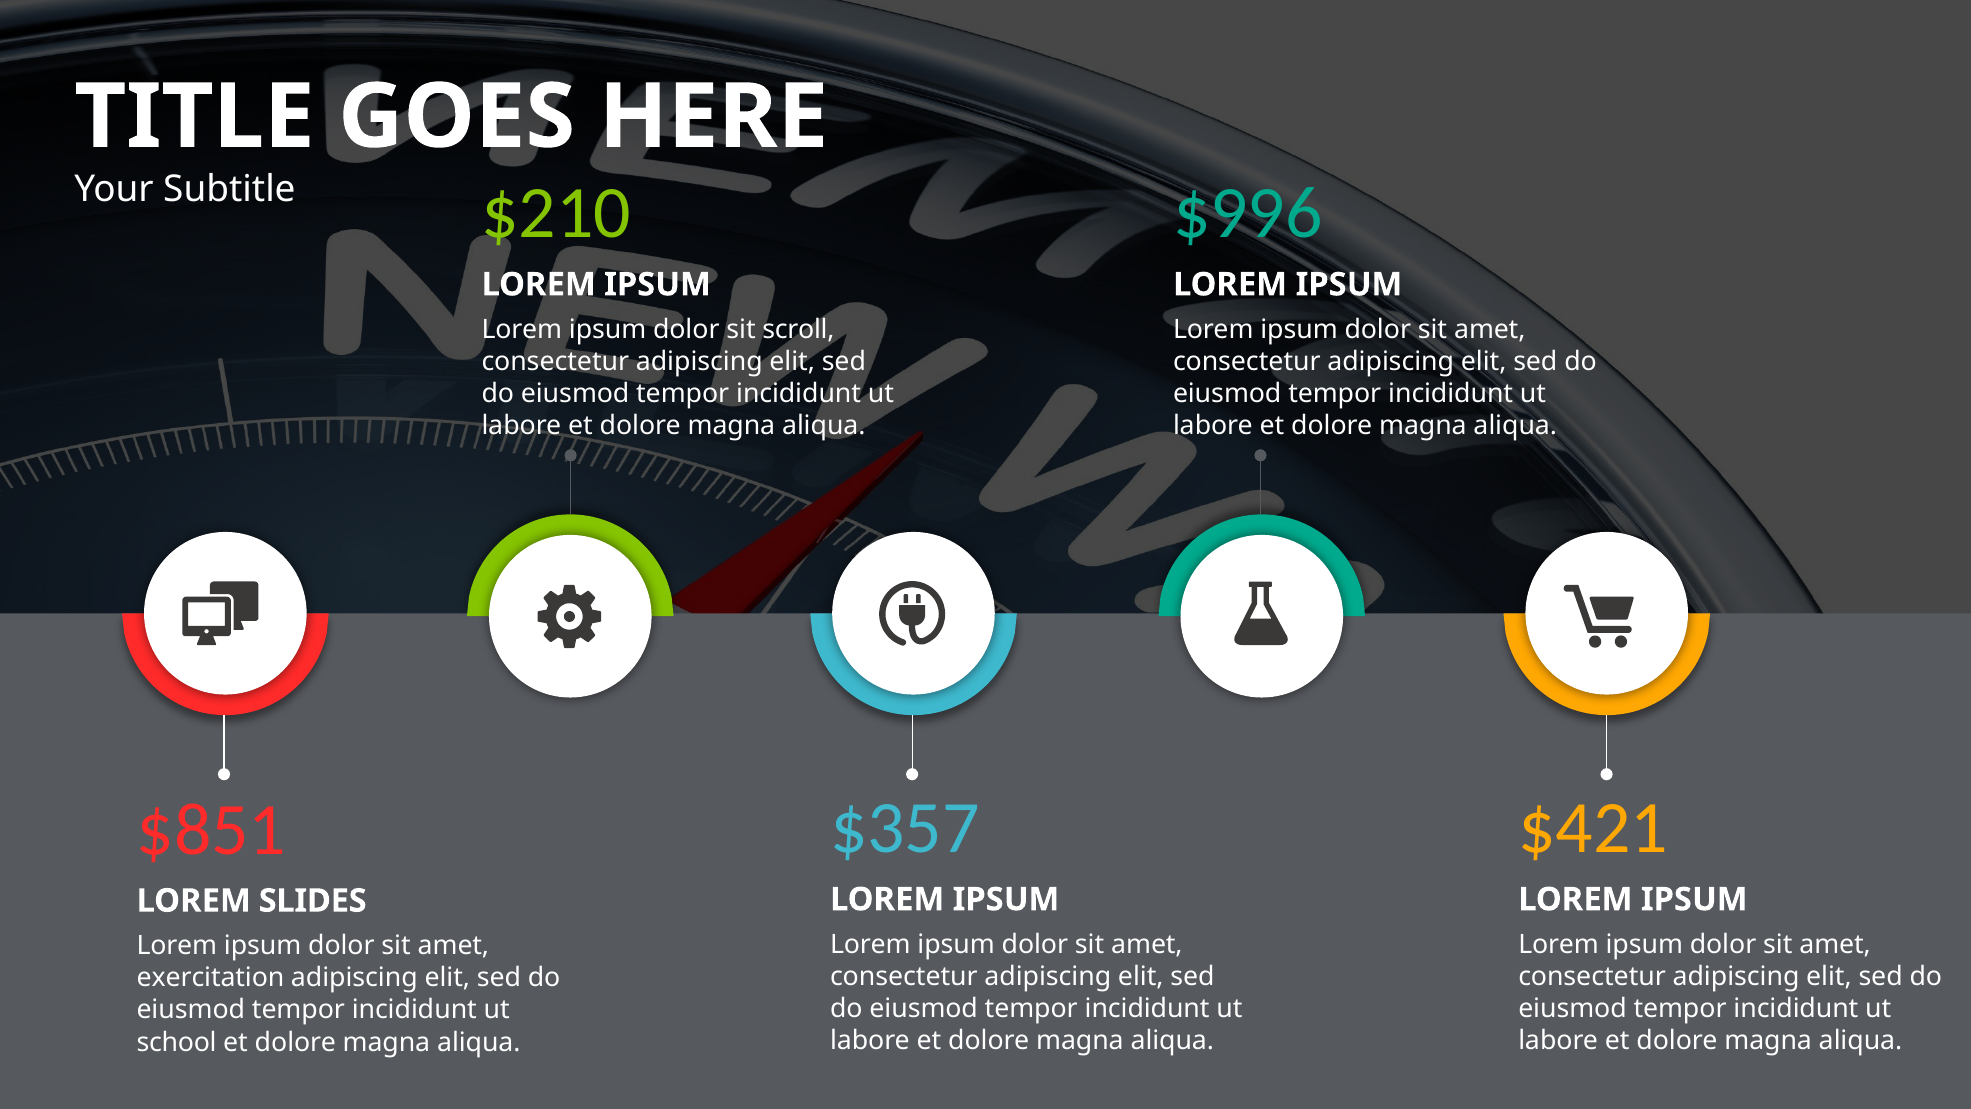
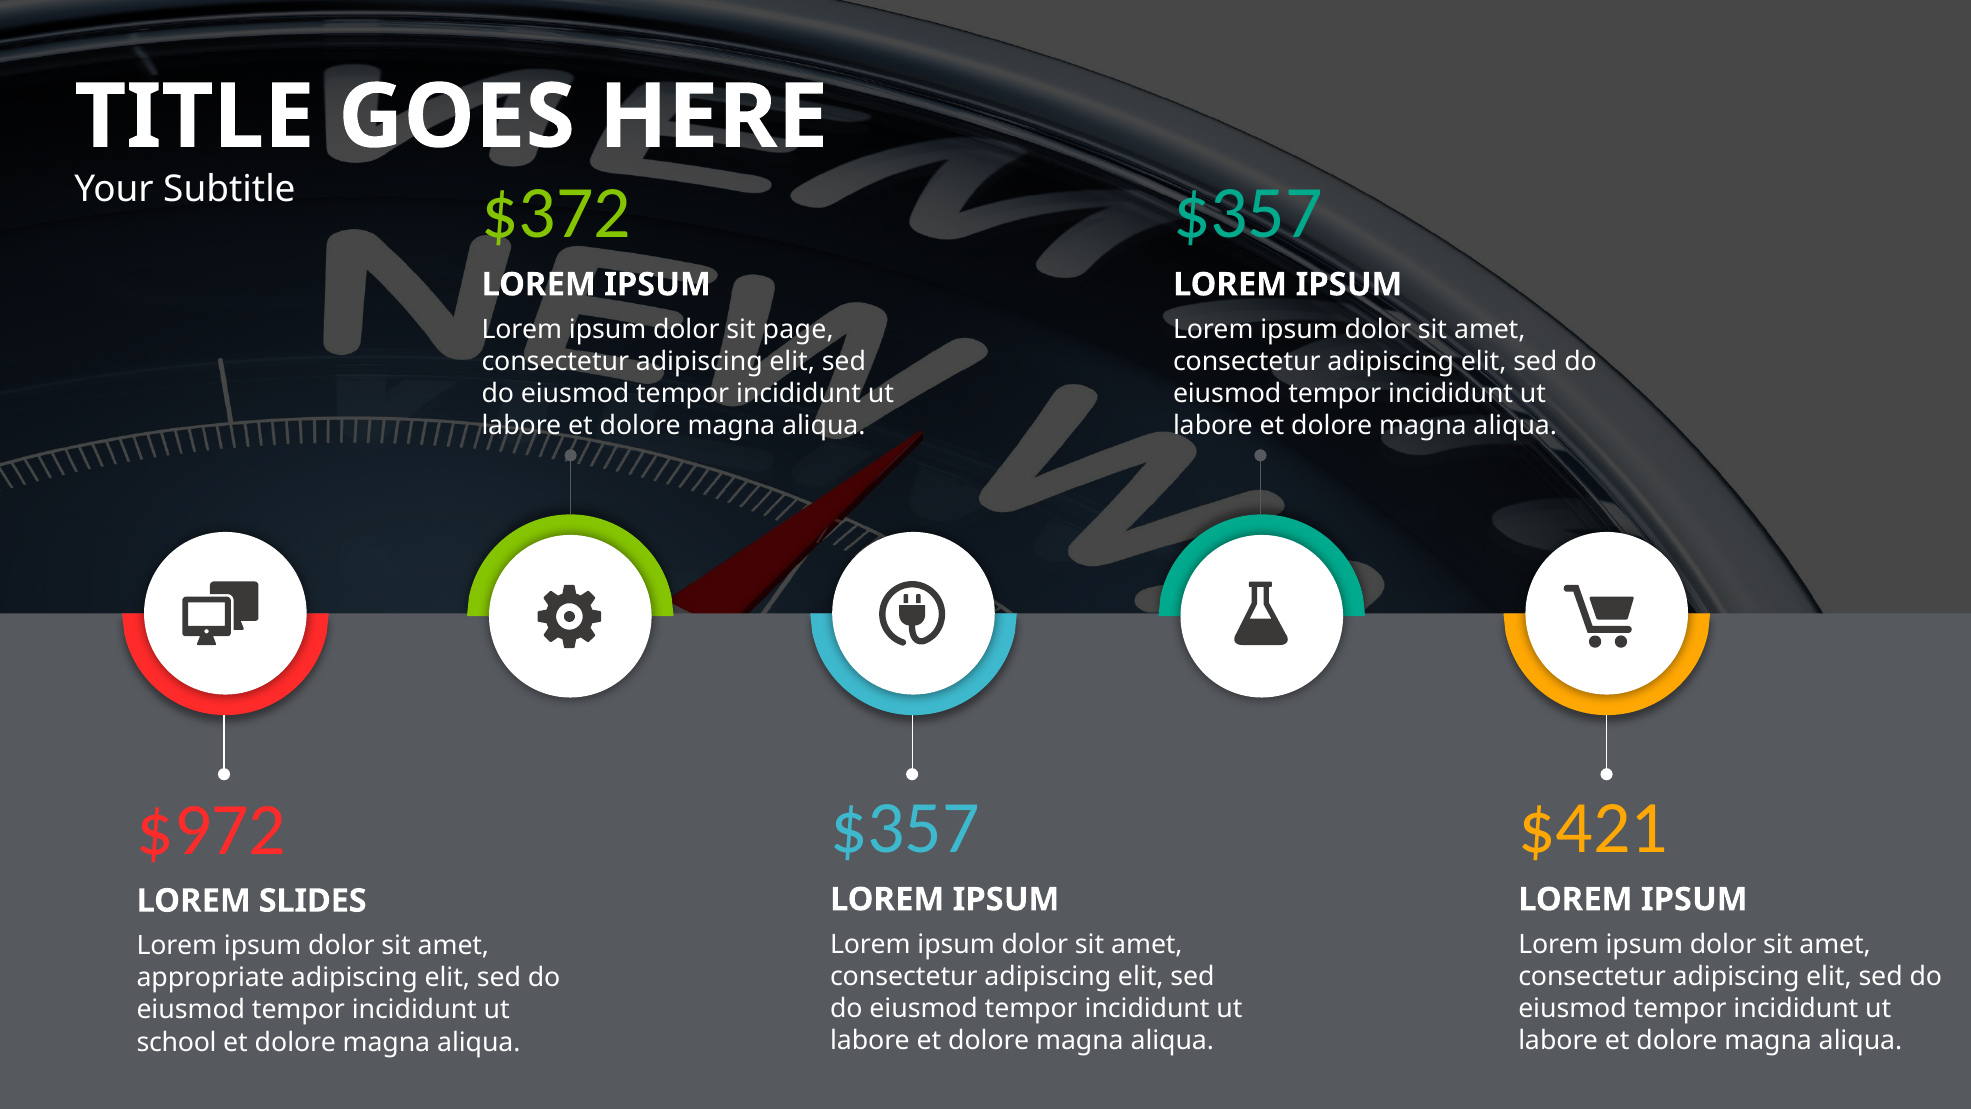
$210: $210 -> $372 (556, 214)
$996: $996 -> $357 (1248, 214)
scroll: scroll -> page (798, 330)
$851: $851 -> $972 (211, 830)
exercitation: exercitation -> appropriate (211, 978)
